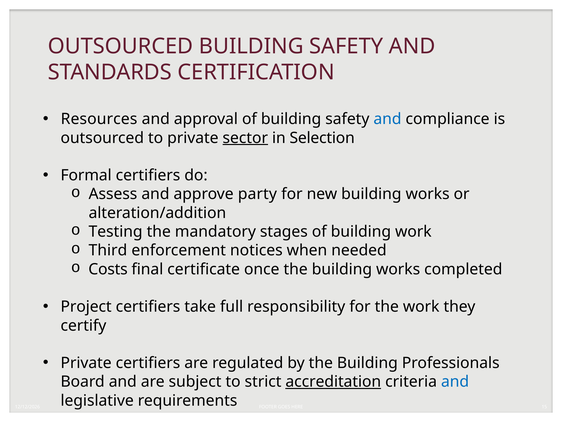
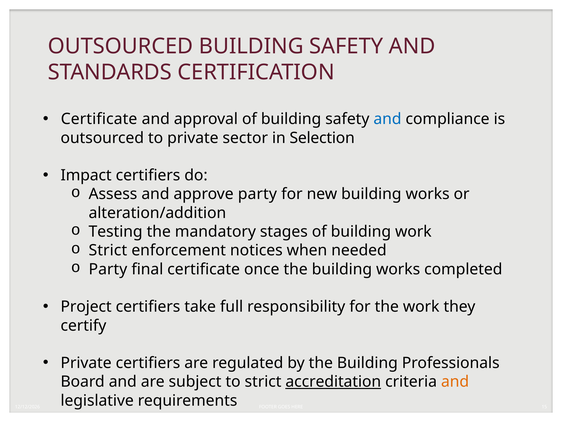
Resources: Resources -> Certificate (99, 119)
sector underline: present -> none (245, 138)
Formal: Formal -> Impact (86, 175)
Third: Third -> Strict (108, 250)
Costs: Costs -> Party (108, 269)
and colour: blue -> orange (455, 381)
